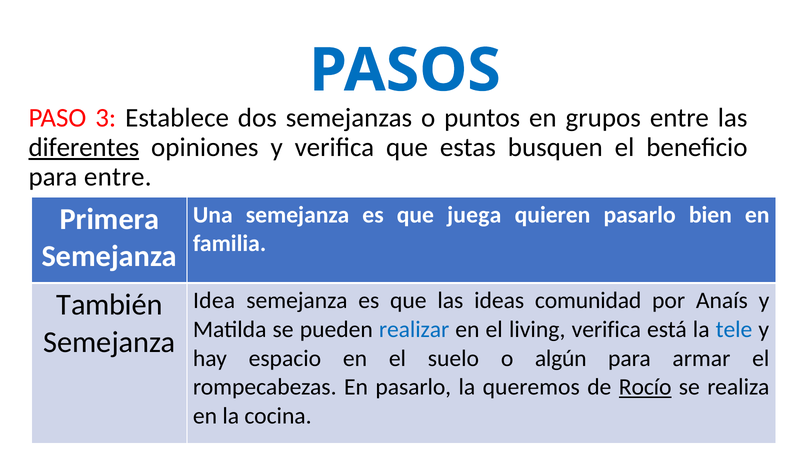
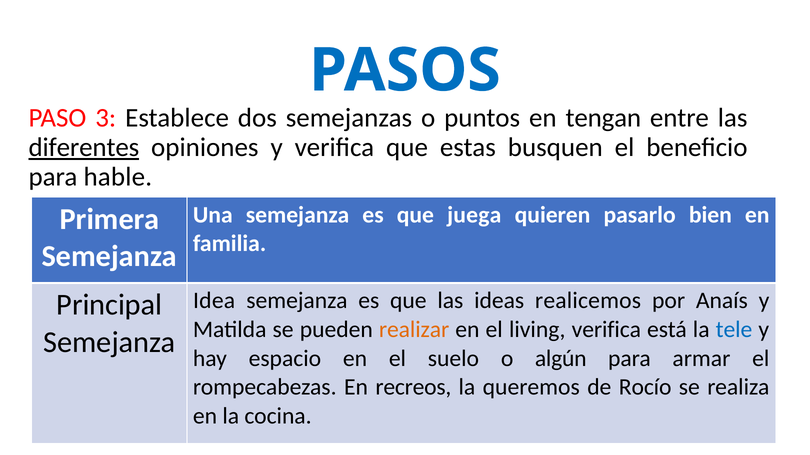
grupos: grupos -> tengan (603, 118)
para entre: entre -> hable (118, 177)
comunidad: comunidad -> realicemos (588, 301)
También: También -> Principal (109, 305)
realizar colour: blue -> orange (414, 330)
En pasarlo: pasarlo -> recreos (413, 388)
Rocío underline: present -> none (645, 388)
